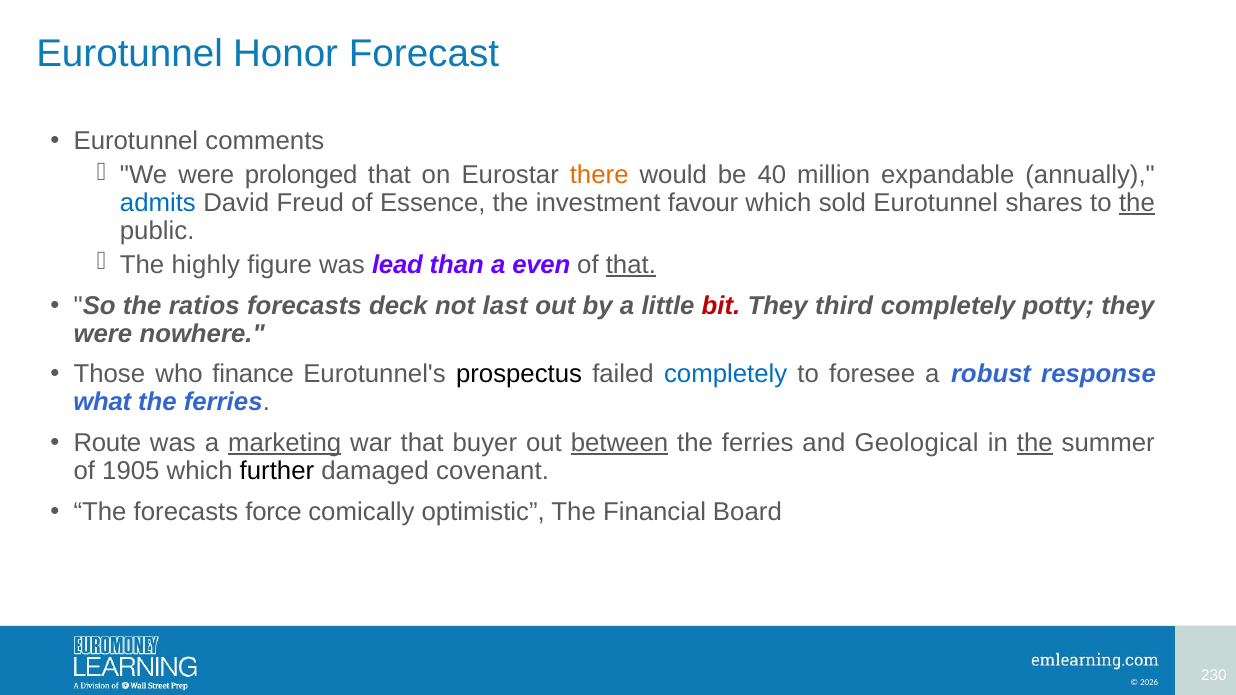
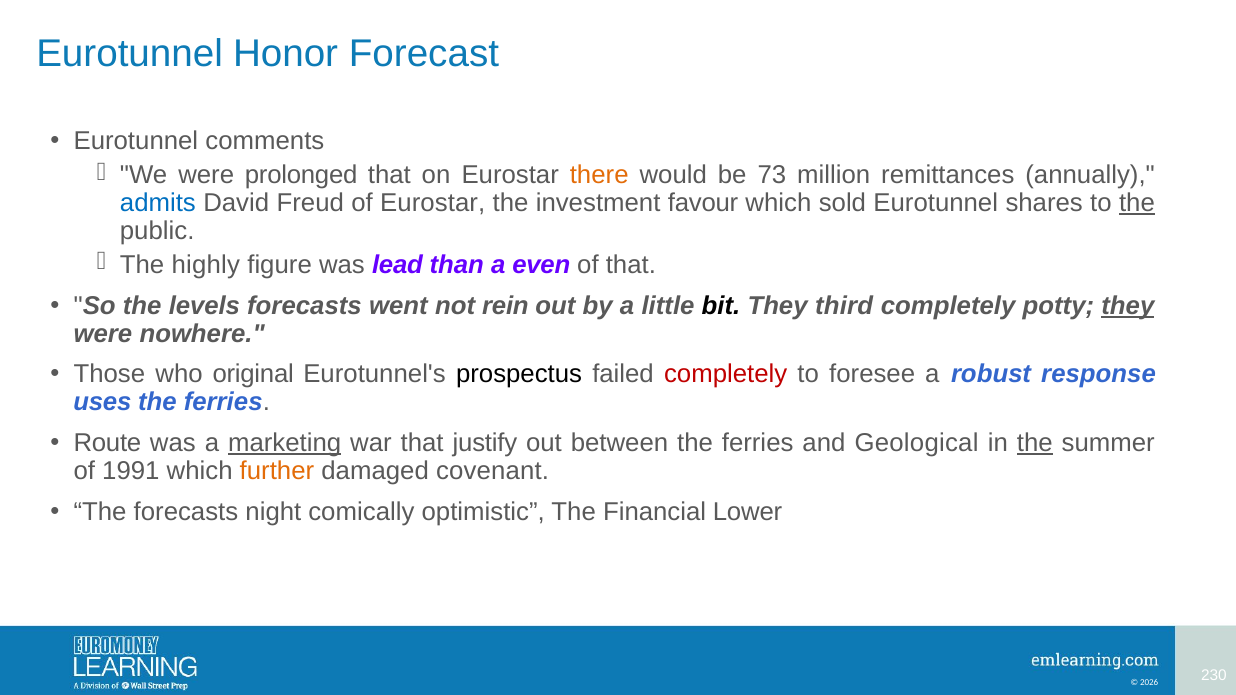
40: 40 -> 73 (772, 175)
expandable: expandable -> remittances (948, 175)
of Essence: Essence -> Eurostar (433, 203)
that underline: present -> none (631, 265)
ratios: ratios -> levels (204, 306)
deck: deck -> went (398, 306)
last: last -> rein (505, 306)
bit colour: red -> black (721, 306)
they underline: none -> present (1128, 306)
finance: finance -> original (253, 375)
completely colour: blue -> red (726, 375)
what: what -> uses (102, 402)
buyer: buyer -> justify (485, 443)
between underline: present -> none (620, 443)
1905: 1905 -> 1991 (131, 471)
further colour: black -> orange (277, 471)
force: force -> night (273, 512)
Board: Board -> Lower (748, 512)
